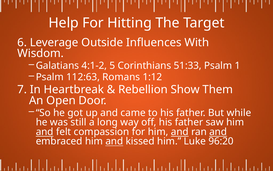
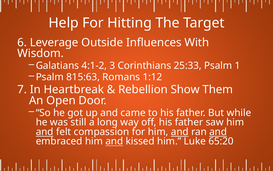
5: 5 -> 3 (112, 66)
51:33: 51:33 -> 25:33 (188, 66)
112:63: 112:63 -> 815:63 (83, 77)
96:20: 96:20 -> 65:20 (221, 141)
